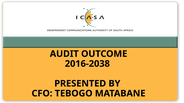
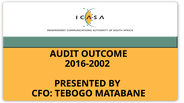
2016-2038: 2016-2038 -> 2016-2002 (87, 64)
